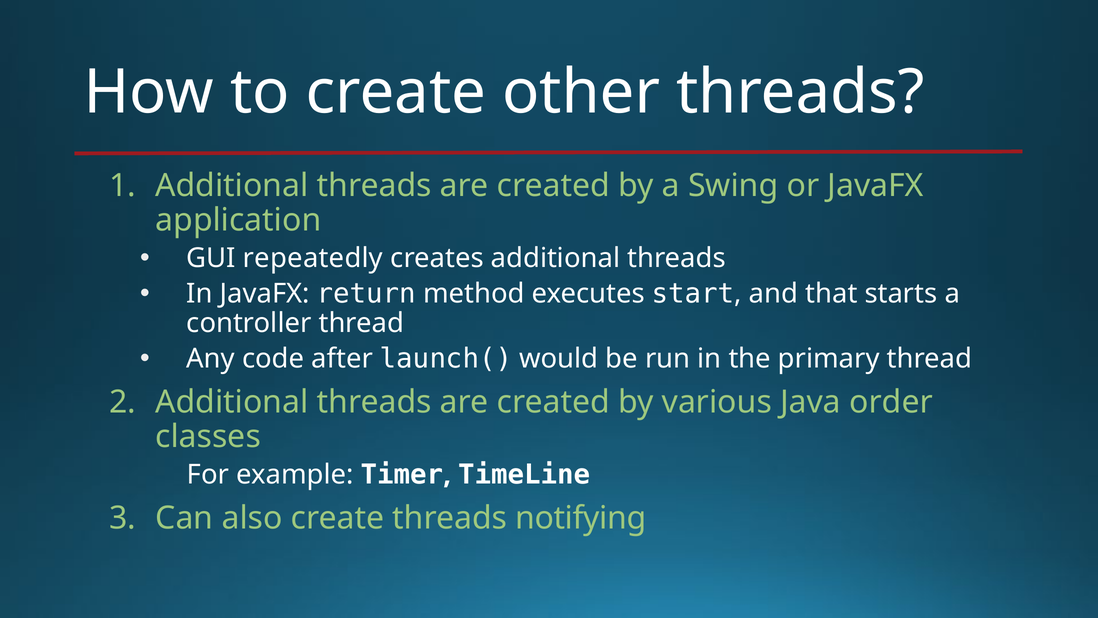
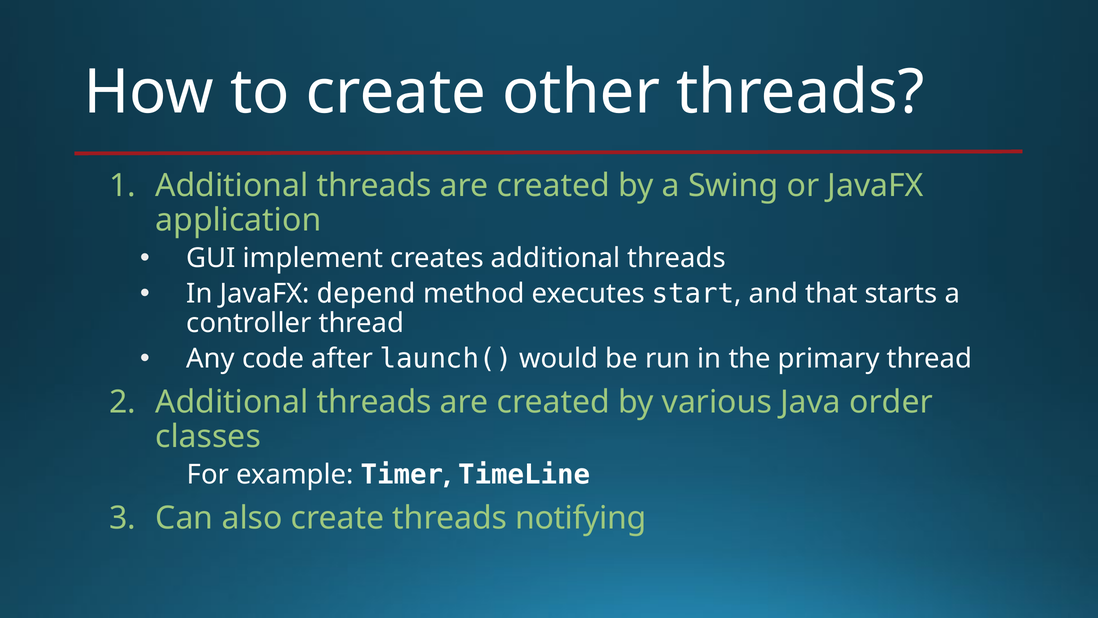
repeatedly: repeatedly -> implement (313, 258)
return: return -> depend (366, 293)
